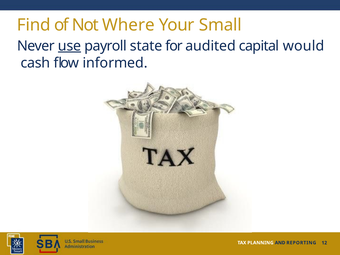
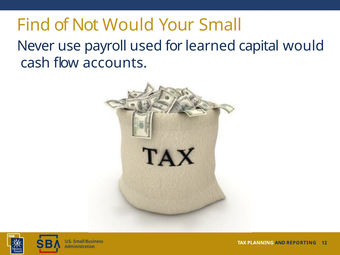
Not Where: Where -> Would (128, 25)
use underline: present -> none (70, 46)
state: state -> used (146, 46)
audited: audited -> learned (211, 46)
informed: informed -> accounts (115, 63)
